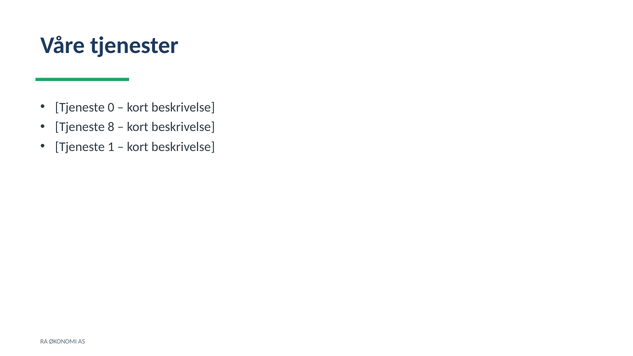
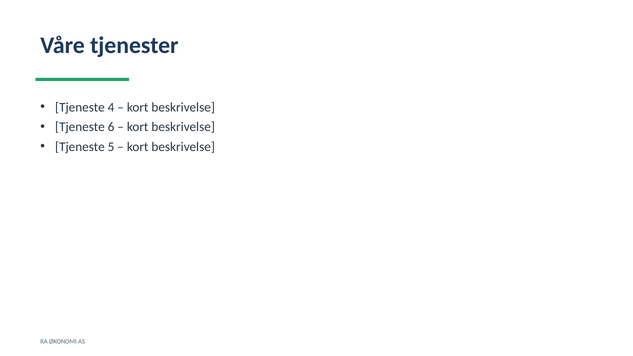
0: 0 -> 4 (111, 107)
8: 8 -> 6 (111, 127)
1: 1 -> 5 (111, 147)
